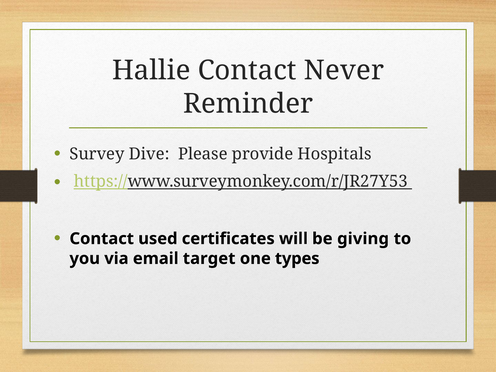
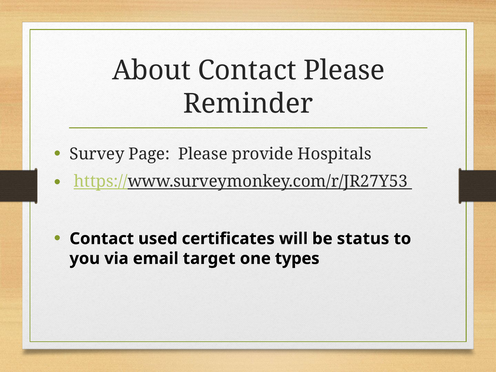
Hallie: Hallie -> About (151, 71)
Contact Never: Never -> Please (344, 71)
Dive: Dive -> Page (149, 154)
giving: giving -> status (363, 239)
